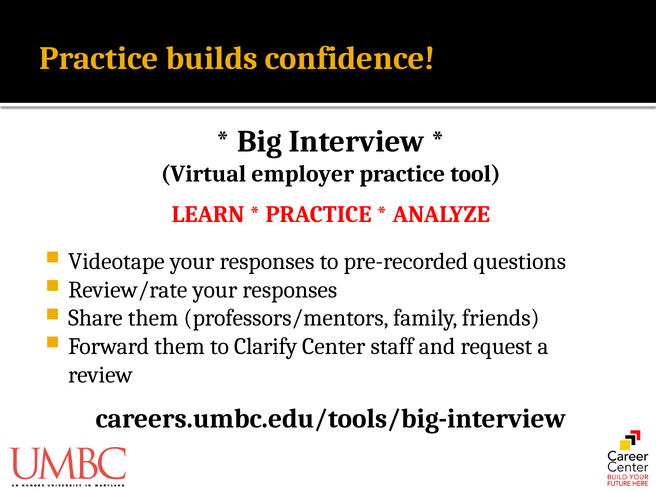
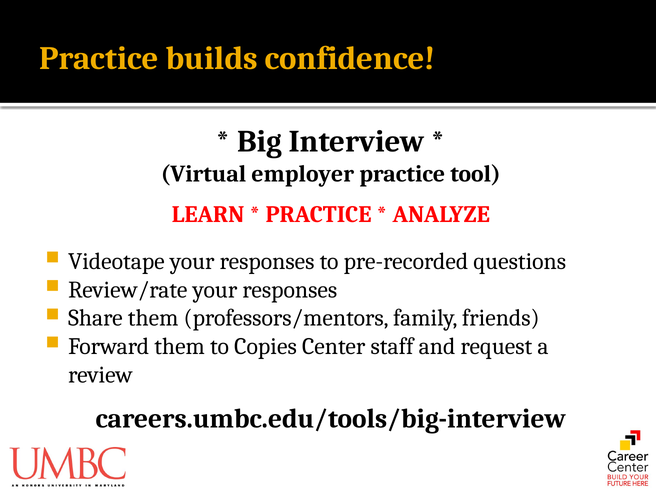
Clarify: Clarify -> Copies (265, 347)
